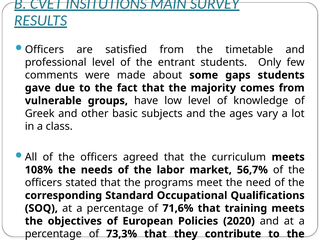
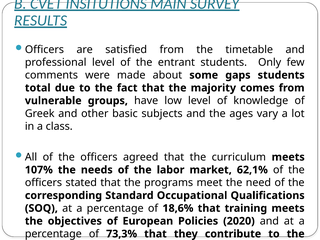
gave: gave -> total (38, 88)
108%: 108% -> 107% (39, 170)
56,7%: 56,7% -> 62,1% (252, 170)
71,6%: 71,6% -> 18,6% (178, 208)
